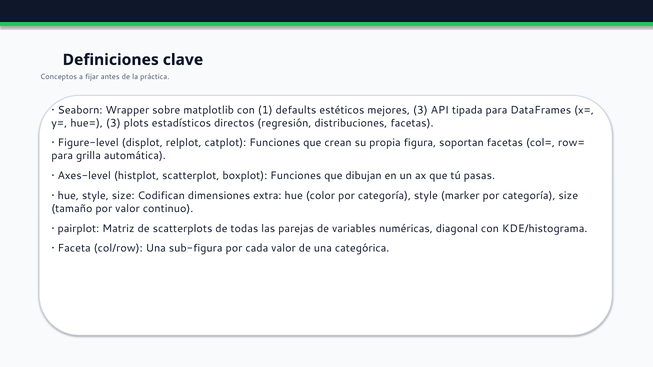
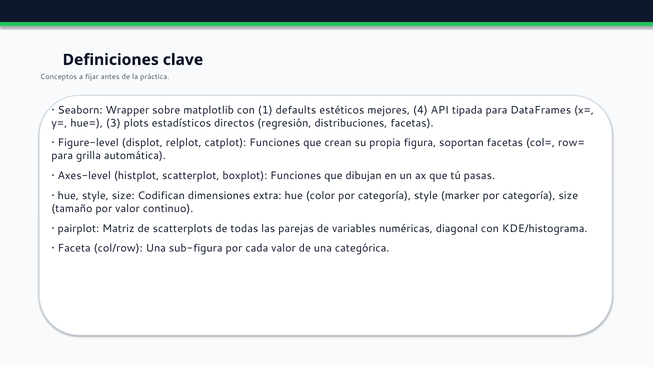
mejores 3: 3 -> 4 (420, 110)
